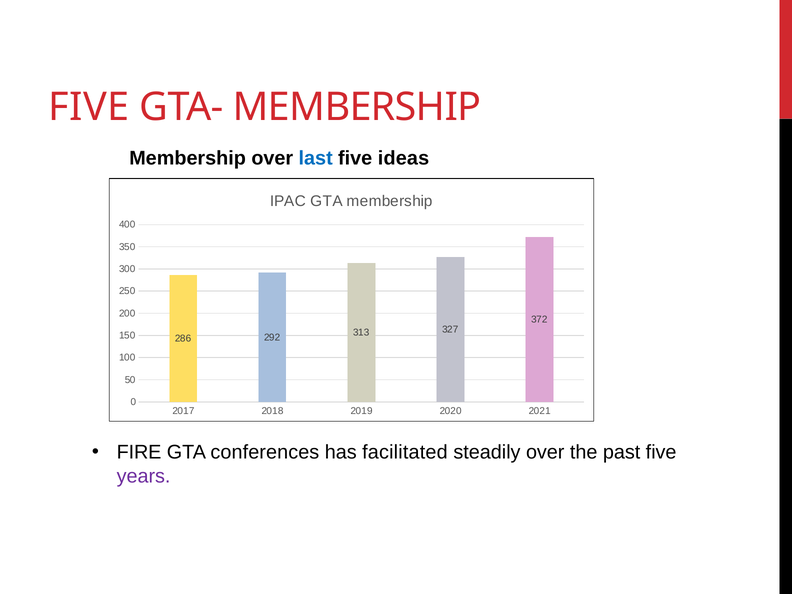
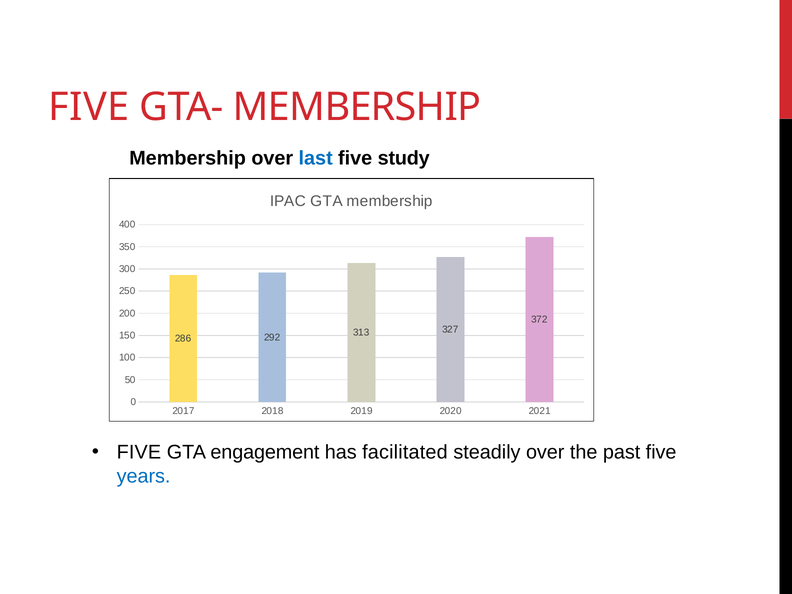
ideas: ideas -> study (404, 158)
FIRE: FIRE -> FIVE (139, 452)
conferences: conferences -> engagement (265, 452)
years colour: purple -> blue (144, 476)
